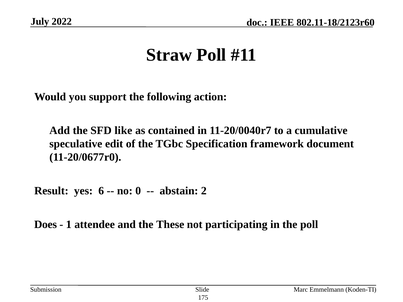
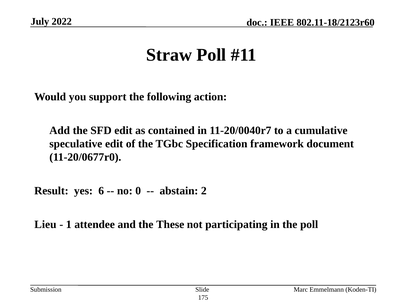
SFD like: like -> edit (123, 130)
Does: Does -> Lieu (45, 225)
